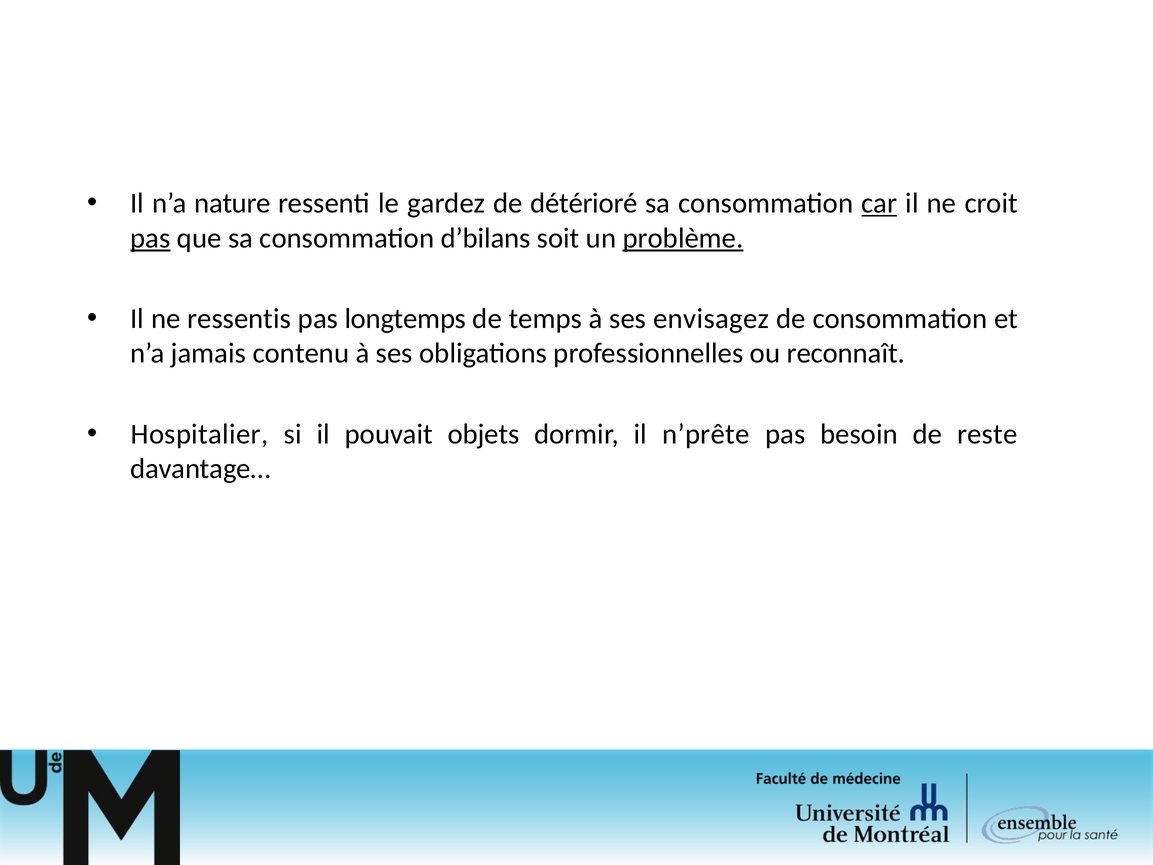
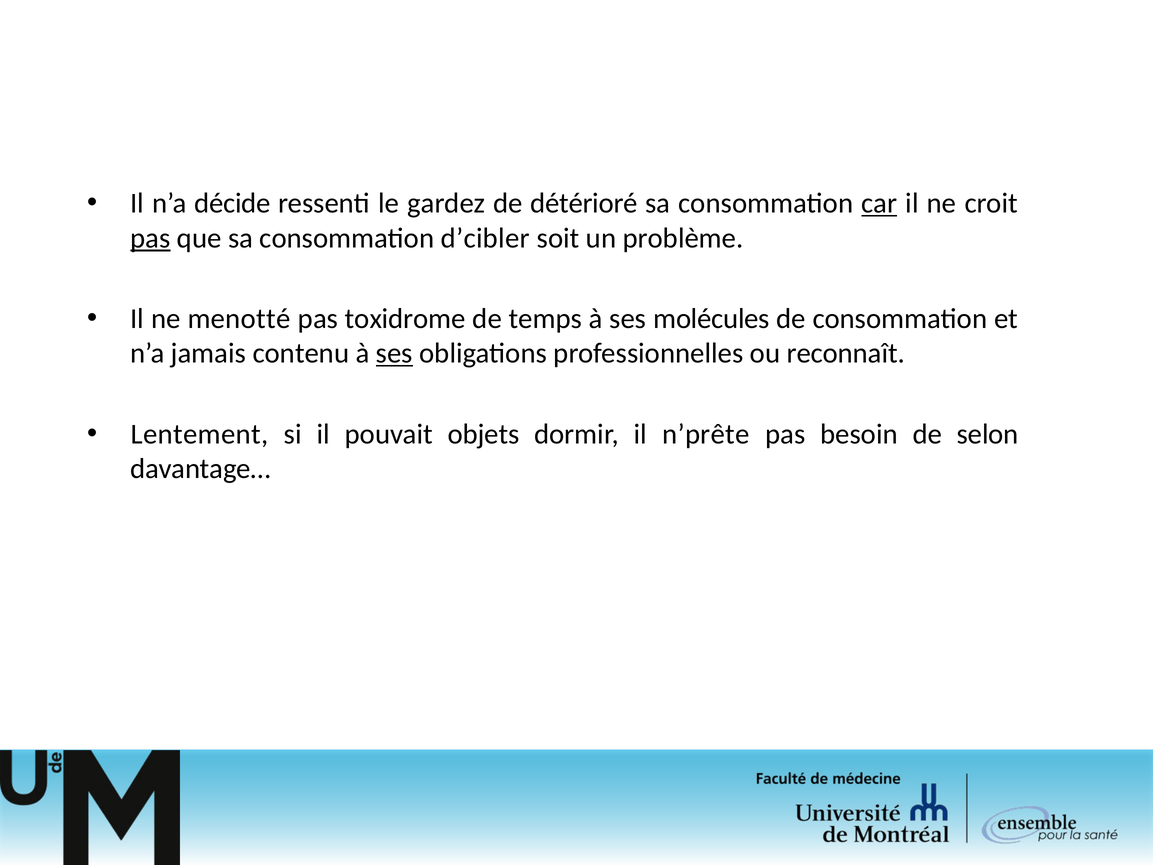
nature: nature -> décide (232, 203)
d’bilans: d’bilans -> d’cibler (485, 238)
problème underline: present -> none (683, 238)
ressentis: ressentis -> menotté (239, 319)
longtemps: longtemps -> toxidrome (405, 319)
envisagez: envisagez -> molécules (711, 319)
ses underline: none -> present (394, 353)
Hospitalier: Hospitalier -> Lentement (200, 434)
reste: reste -> selon (988, 434)
